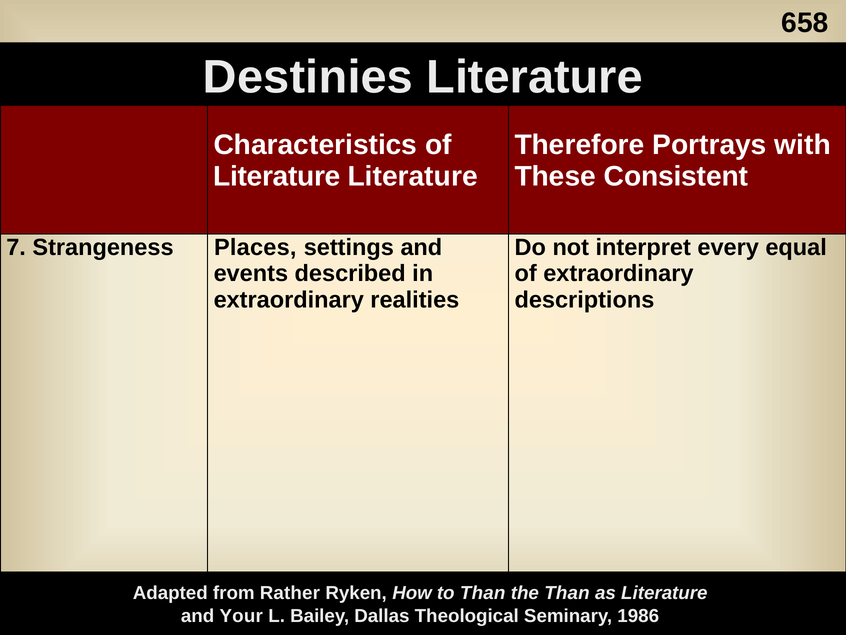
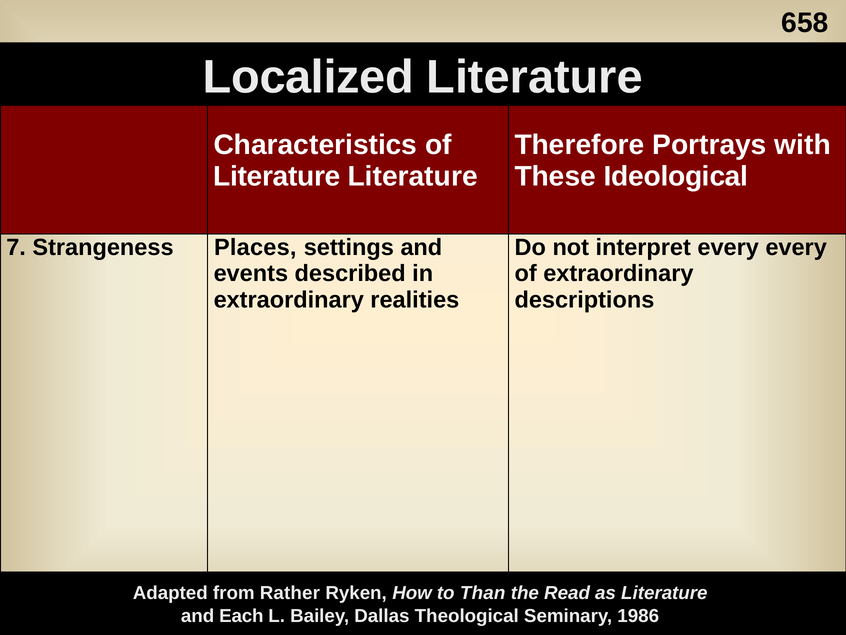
Destinies: Destinies -> Localized (308, 77)
Consistent: Consistent -> Ideological (676, 176)
every equal: equal -> every (796, 247)
the Than: Than -> Read (567, 593)
Your: Your -> Each (241, 615)
